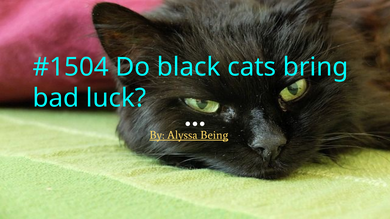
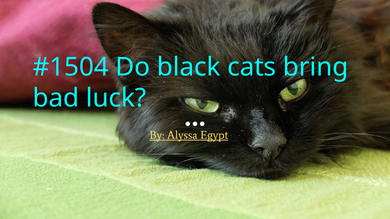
Being: Being -> Egypt (214, 135)
